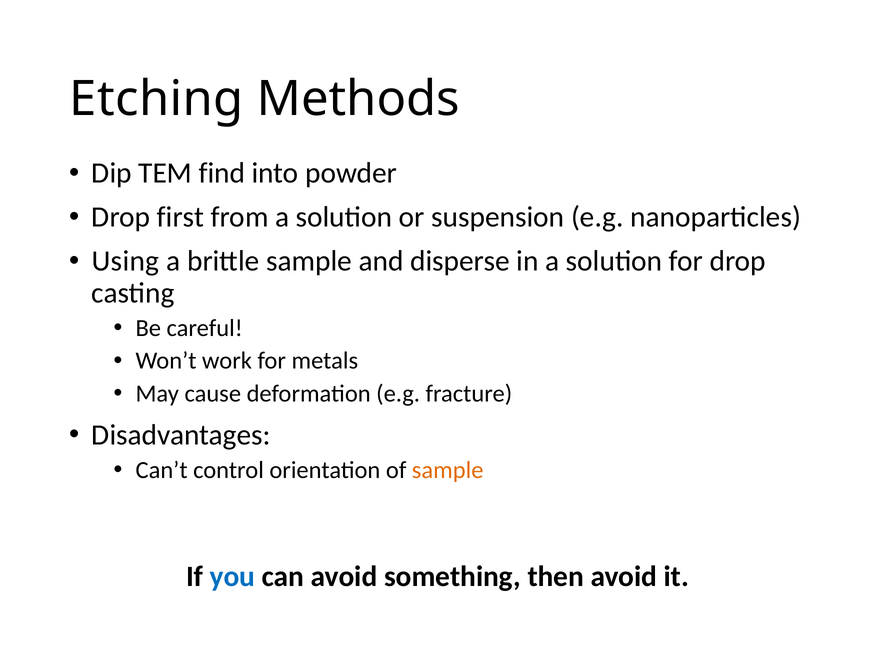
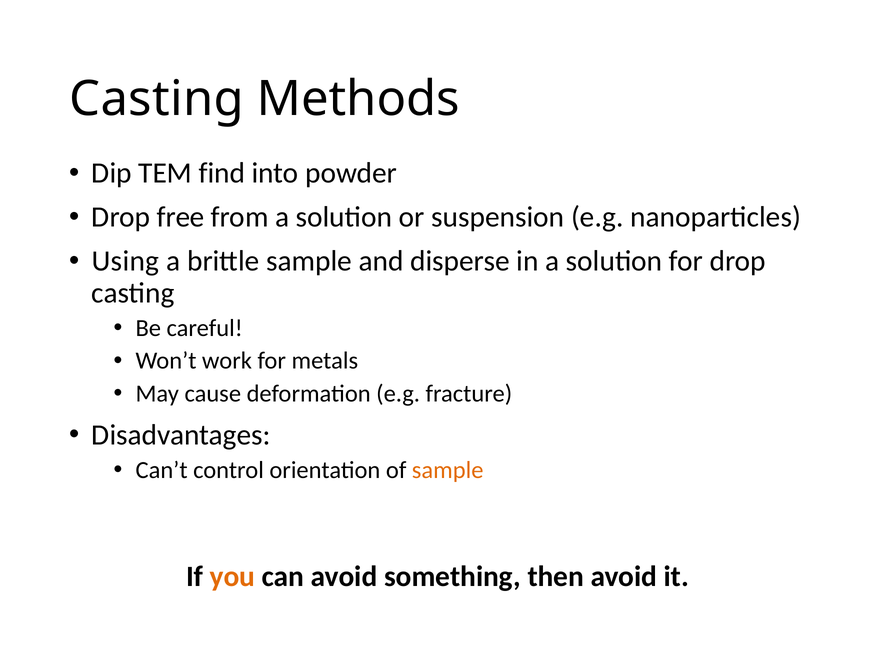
Etching: Etching -> Casting (157, 99)
first: first -> free (181, 217)
you colour: blue -> orange (232, 576)
